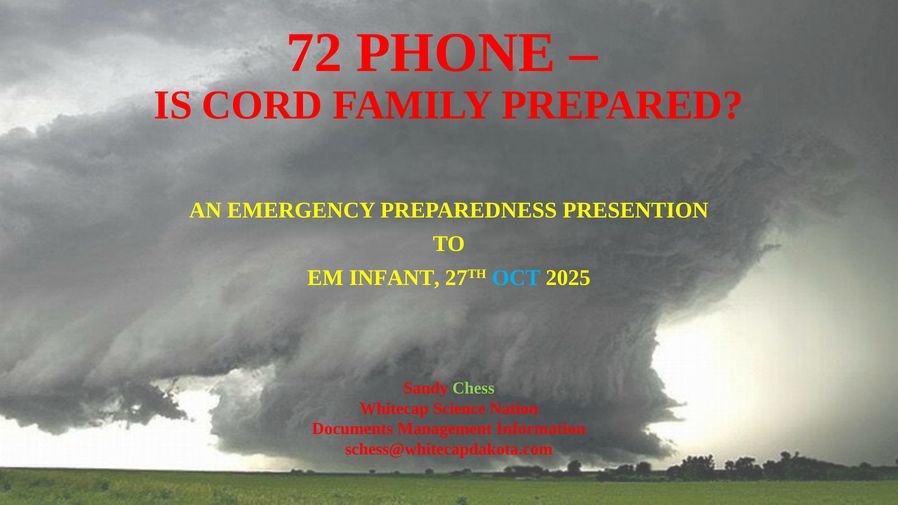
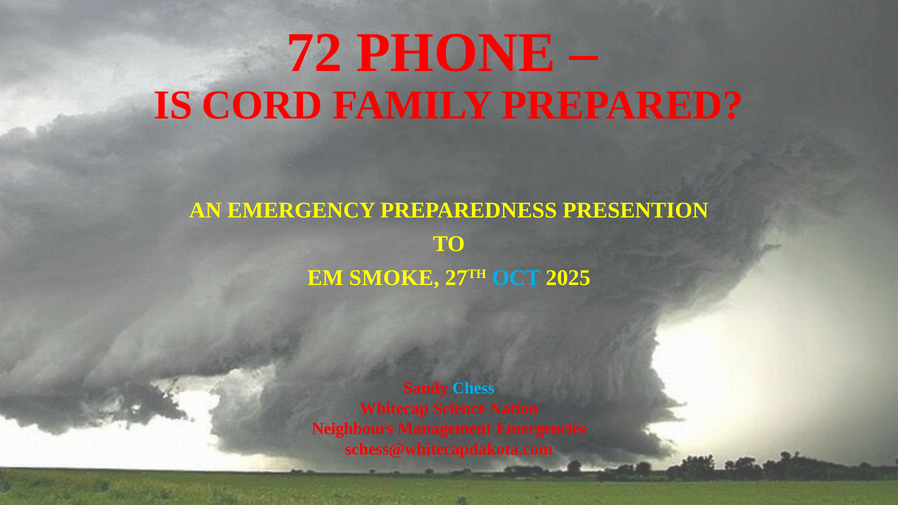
INFANT: INFANT -> SMOKE (394, 278)
Chess colour: light green -> light blue (474, 389)
Documents: Documents -> Neighbours (353, 429)
Information: Information -> Emergencies (541, 429)
